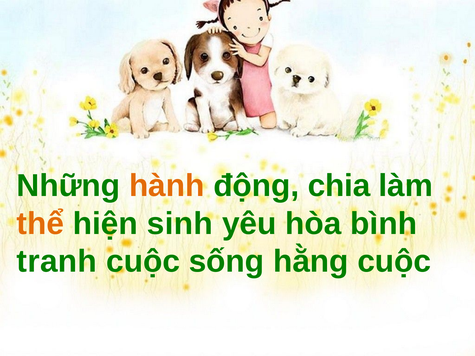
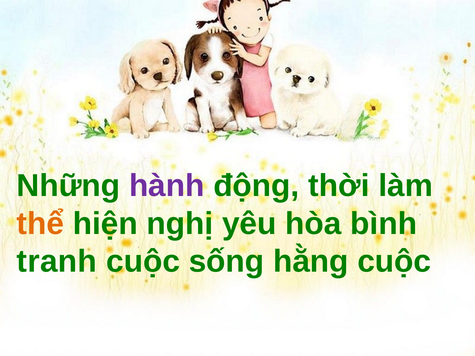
hành colour: orange -> purple (167, 186)
chia: chia -> thời (339, 186)
sinh: sinh -> nghị (180, 224)
